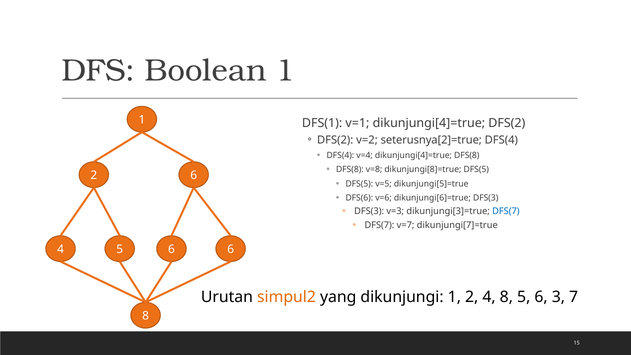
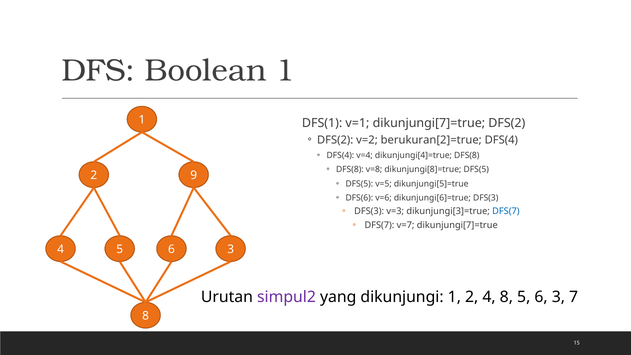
v=1 dikunjungi[4]=true: dikunjungi[4]=true -> dikunjungi[7]=true (429, 123)
seterusnya[2]=true: seterusnya[2]=true -> berukuran[2]=true (431, 140)
2 6: 6 -> 9 (194, 175)
4 5 6 6: 6 -> 3 (231, 249)
simpul2 colour: orange -> purple (286, 297)
